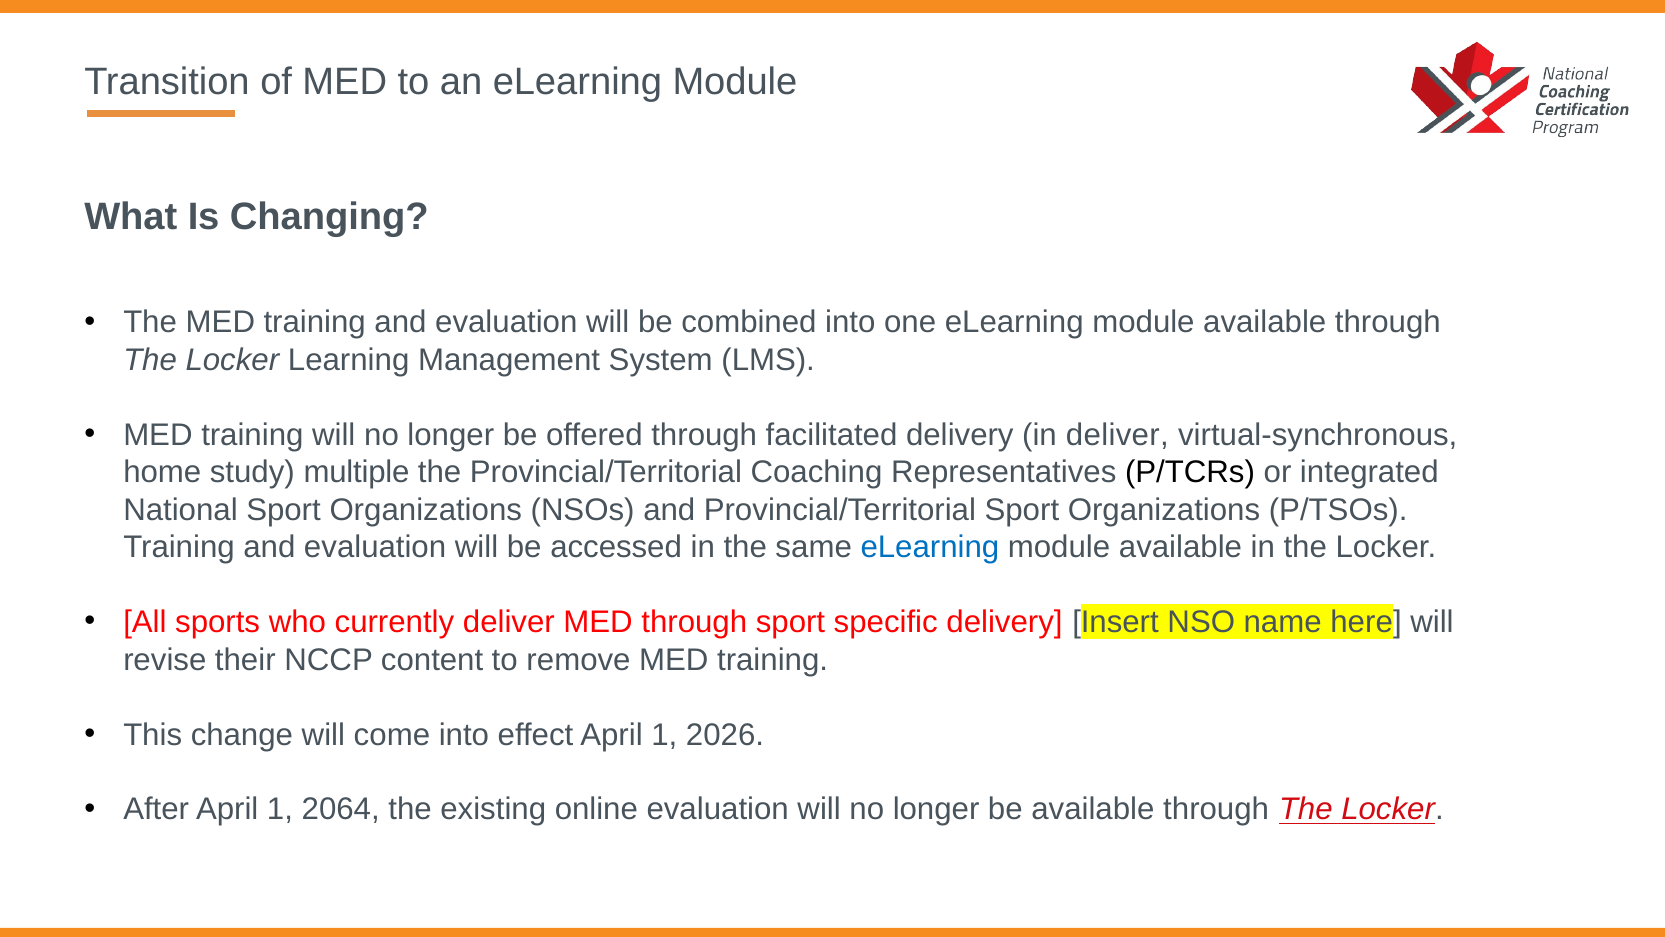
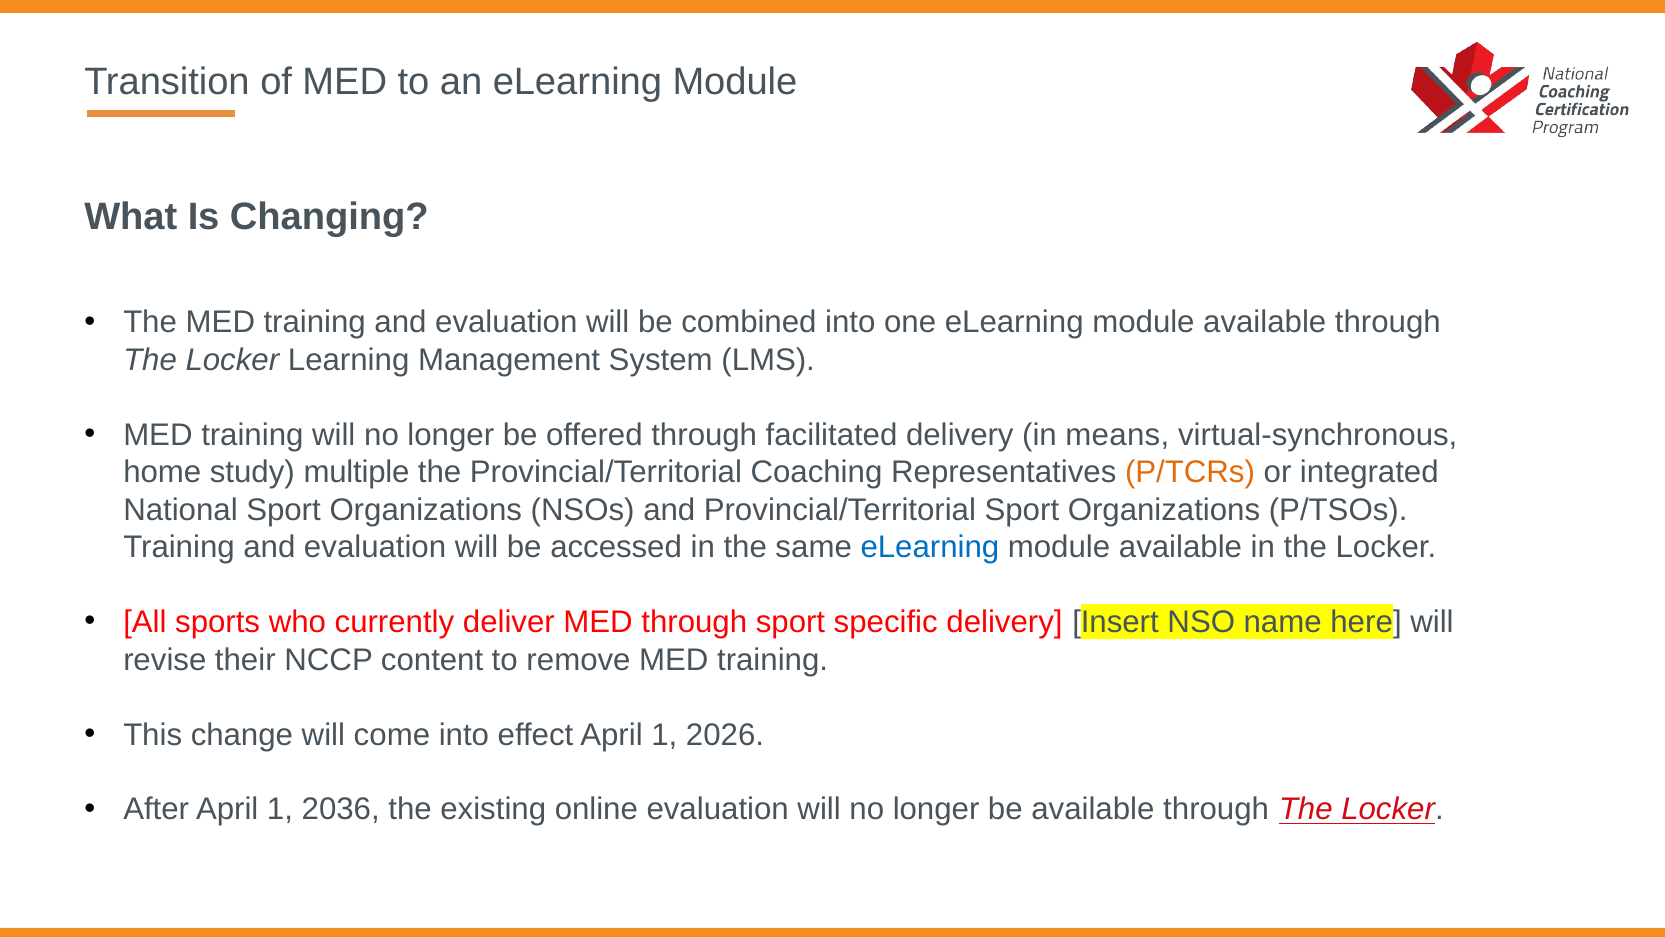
in deliver: deliver -> means (1117, 435)
P/TCRs colour: black -> orange (1190, 472)
2064: 2064 -> 2036 (341, 809)
